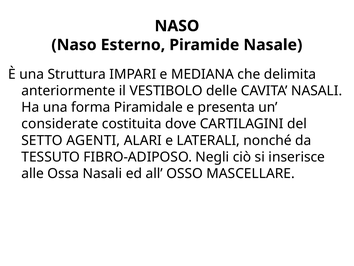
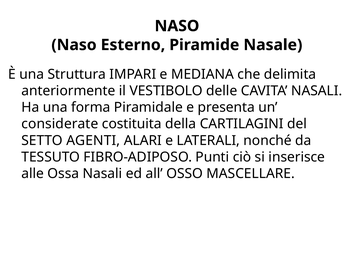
dove: dove -> della (181, 124)
Negli: Negli -> Punti (212, 157)
